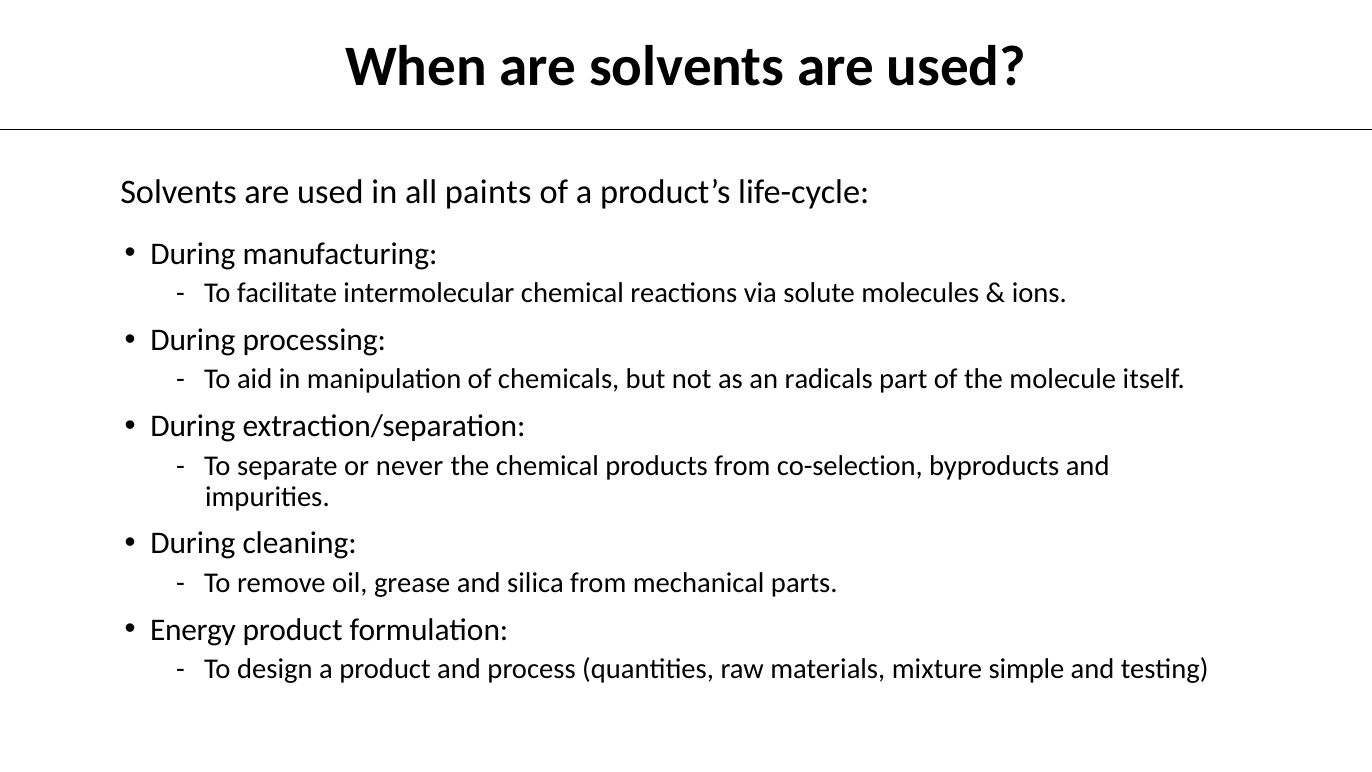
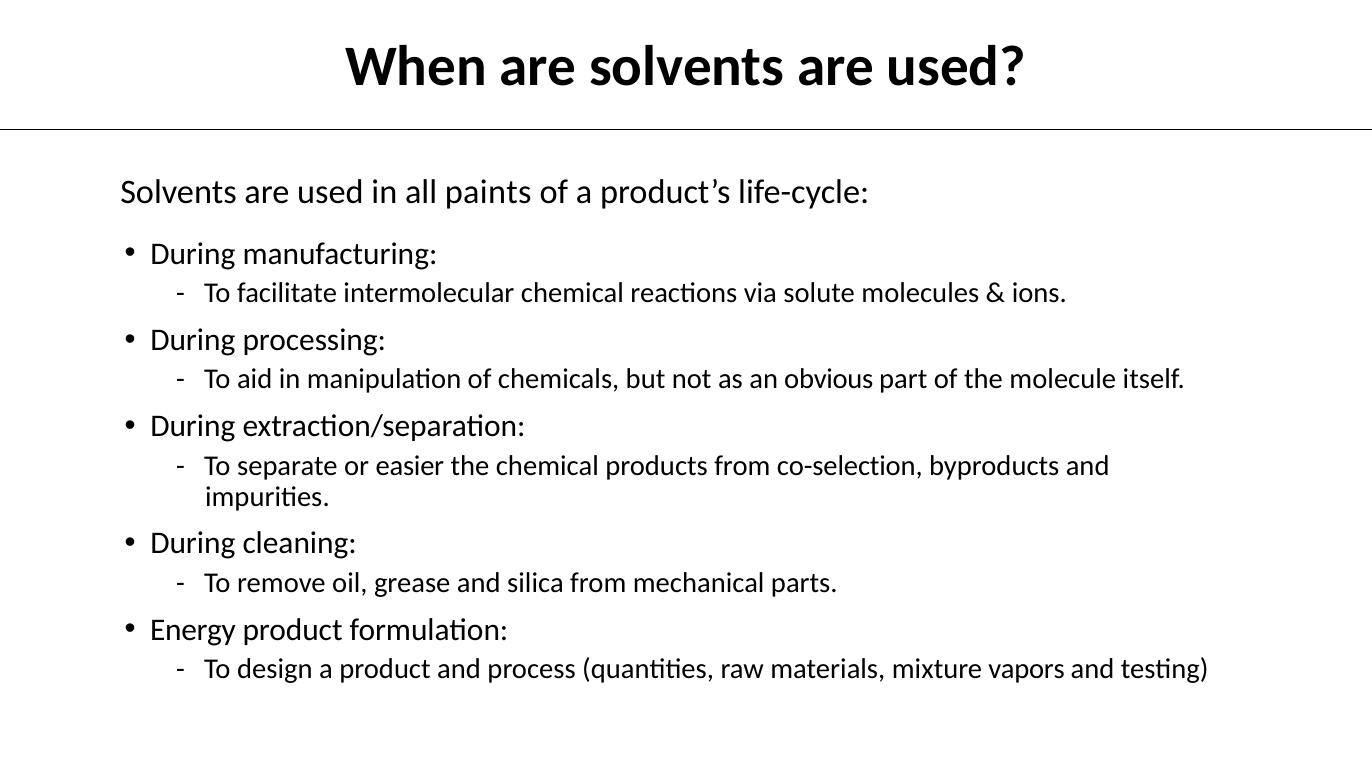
radicals: radicals -> obvious (829, 379)
never: never -> easier (410, 466)
simple: simple -> vapors (1027, 669)
